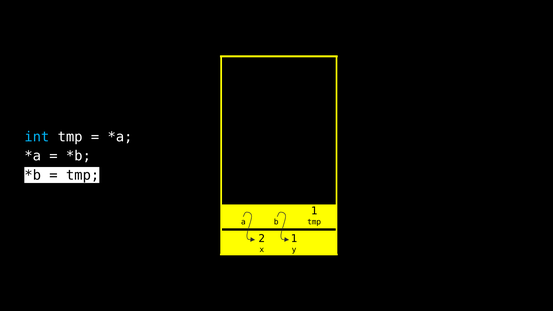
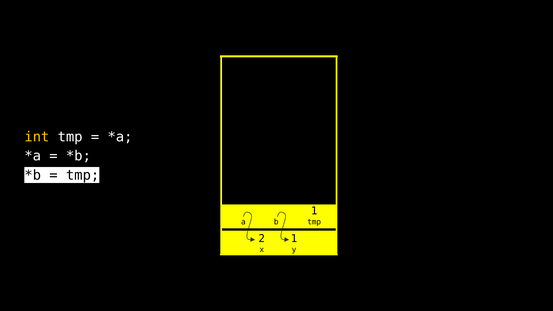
int colour: light blue -> yellow (37, 137)
